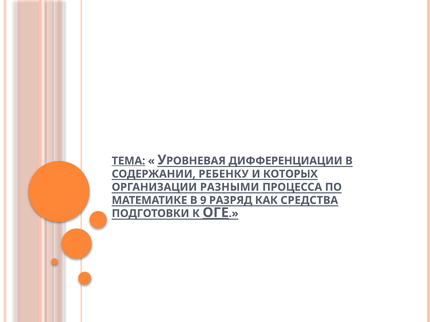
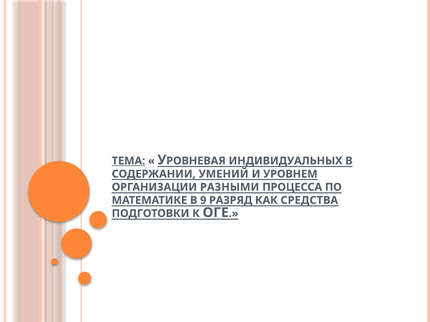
ДИФФЕРЕНЦИАЦИИ: ДИФФЕРЕНЦИАЦИИ -> ИНДИВИДУАЛЬНЫХ (286, 161)
РЕБЕНКУ: РЕБЕНКУ -> УМЕНИЙ (224, 174)
КОТОРЫХ: КОТОРЫХ -> УРОВНЕМ (290, 174)
ОГЕ underline: present -> none (216, 213)
